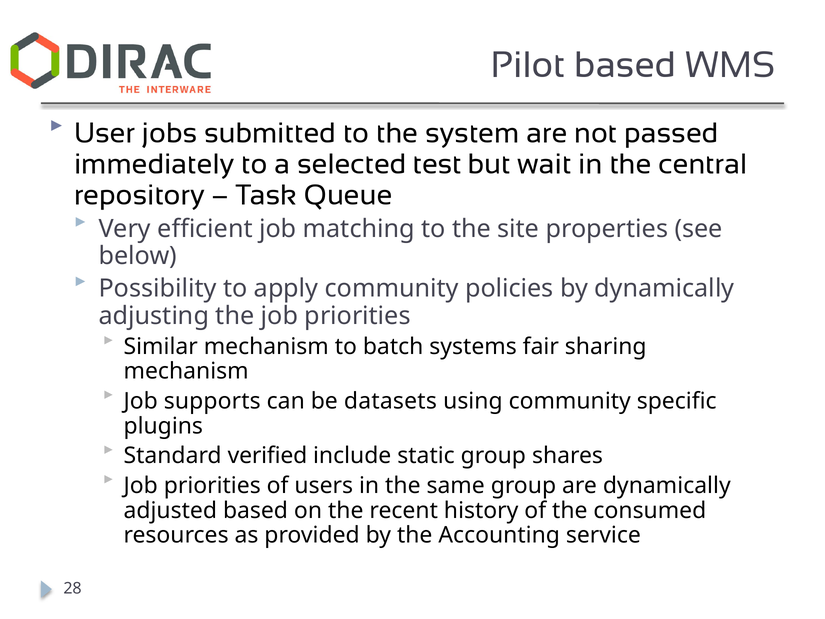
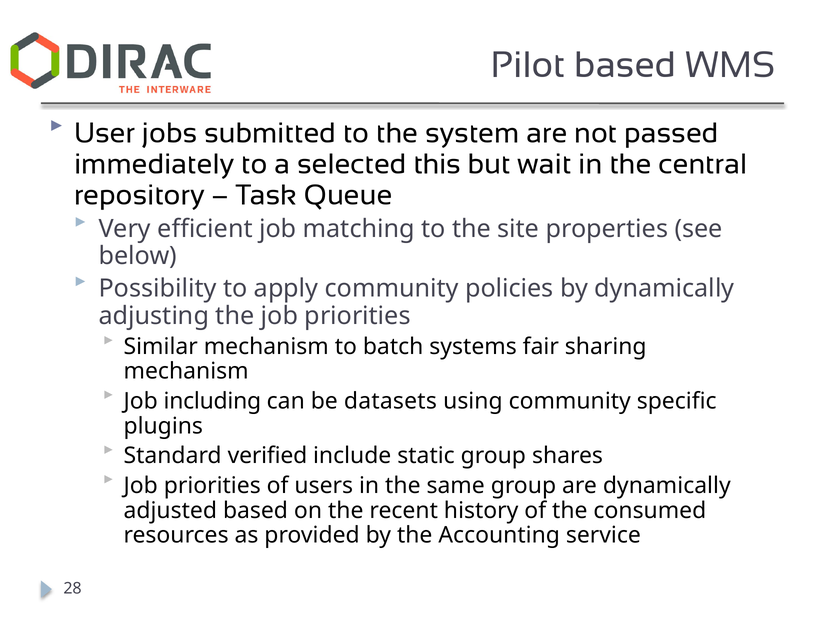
test: test -> this (437, 164)
supports: supports -> including (212, 401)
